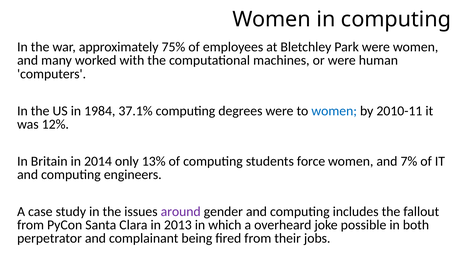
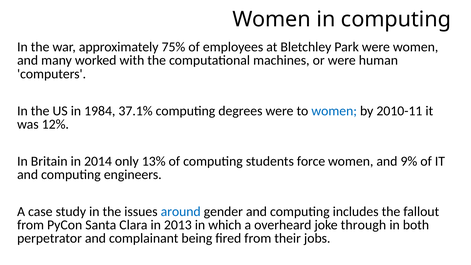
7%: 7% -> 9% (409, 161)
around colour: purple -> blue (181, 212)
possible: possible -> through (363, 225)
